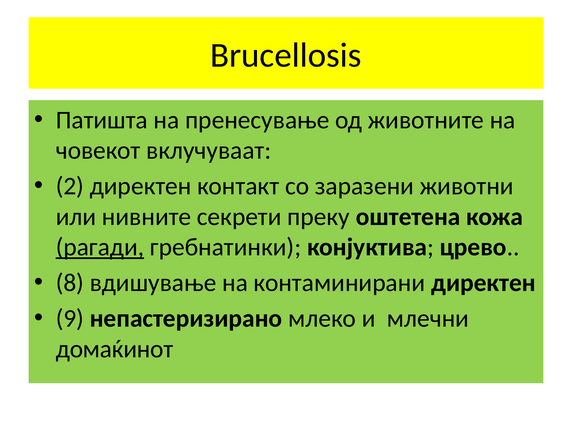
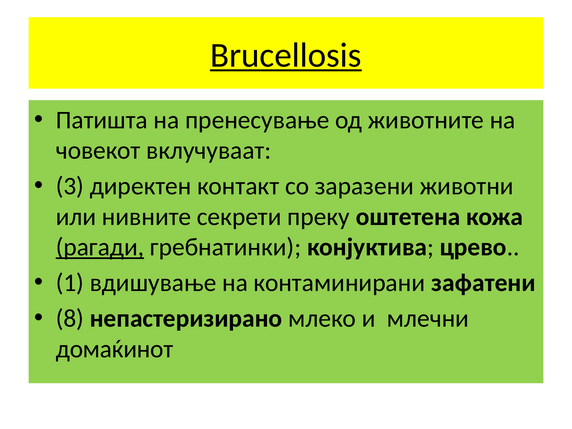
Brucellosis underline: none -> present (286, 55)
2: 2 -> 3 (70, 186)
8: 8 -> 1 (70, 283)
контаминирани директен: директен -> зафатени (483, 283)
9: 9 -> 8 (70, 319)
